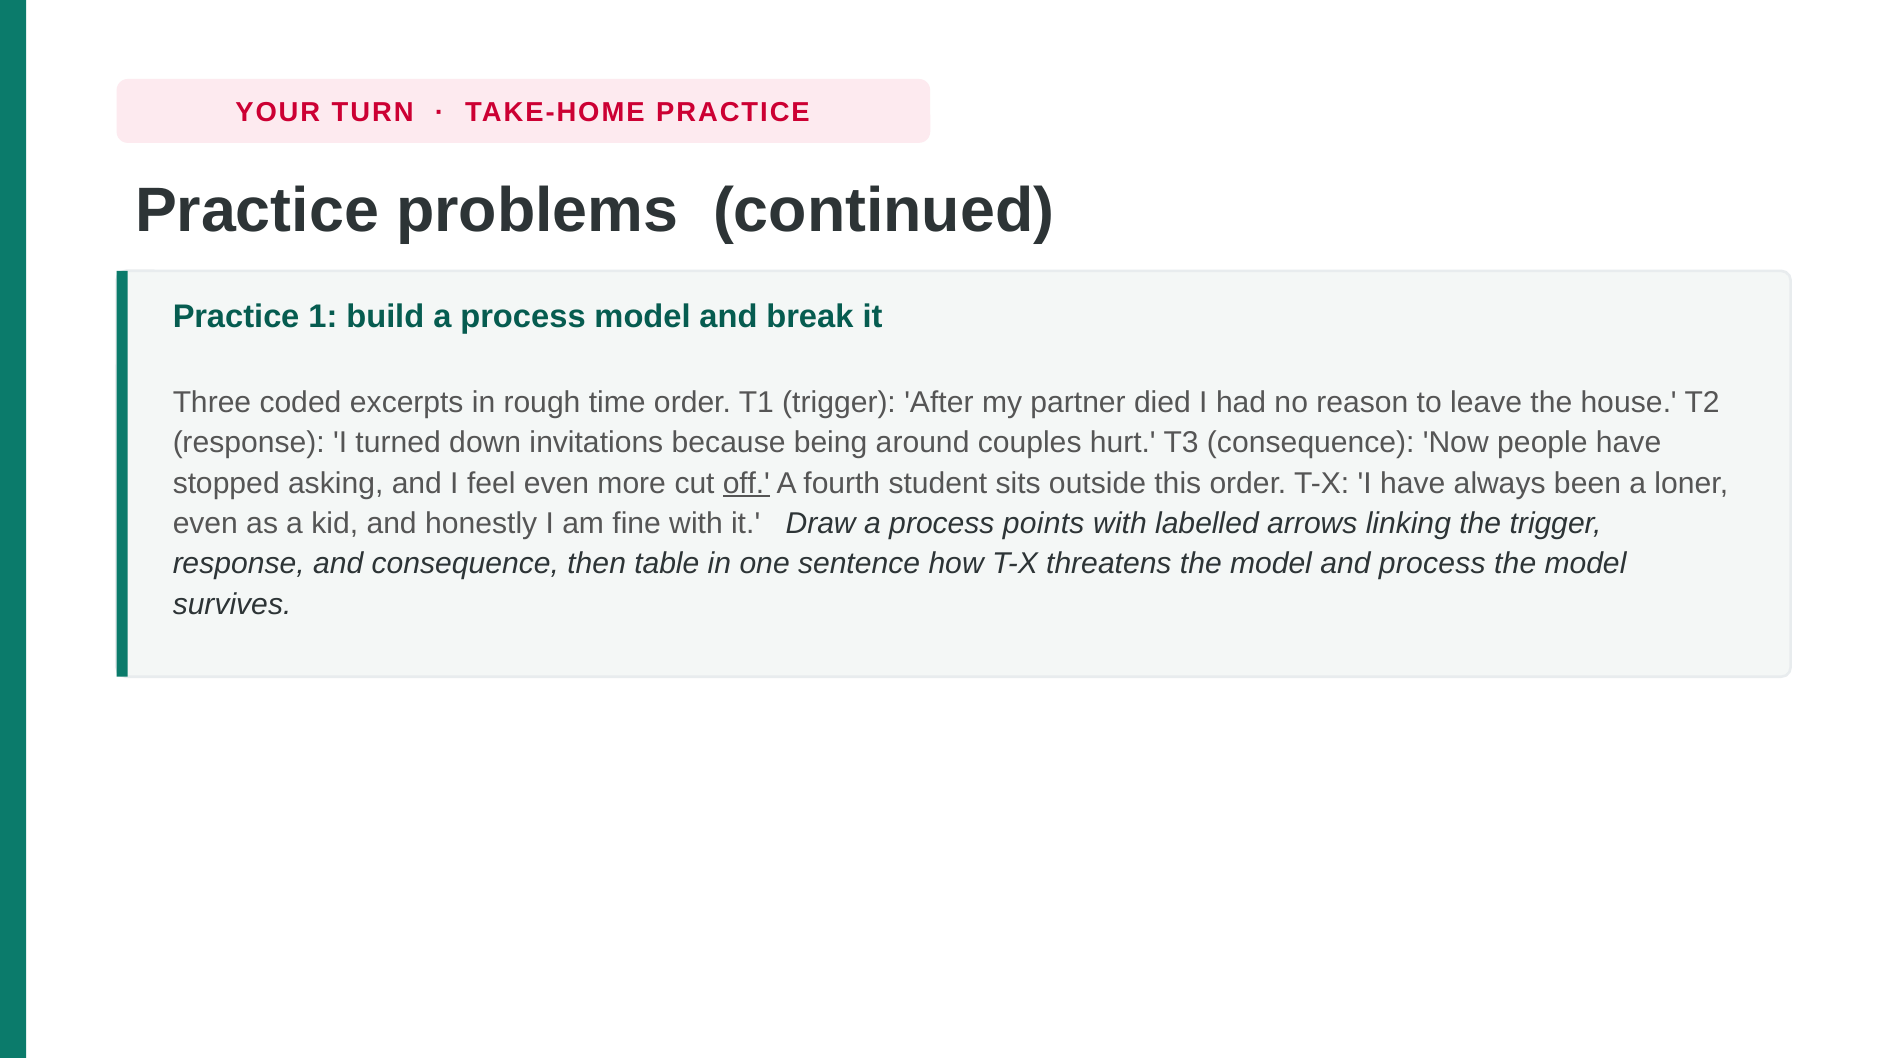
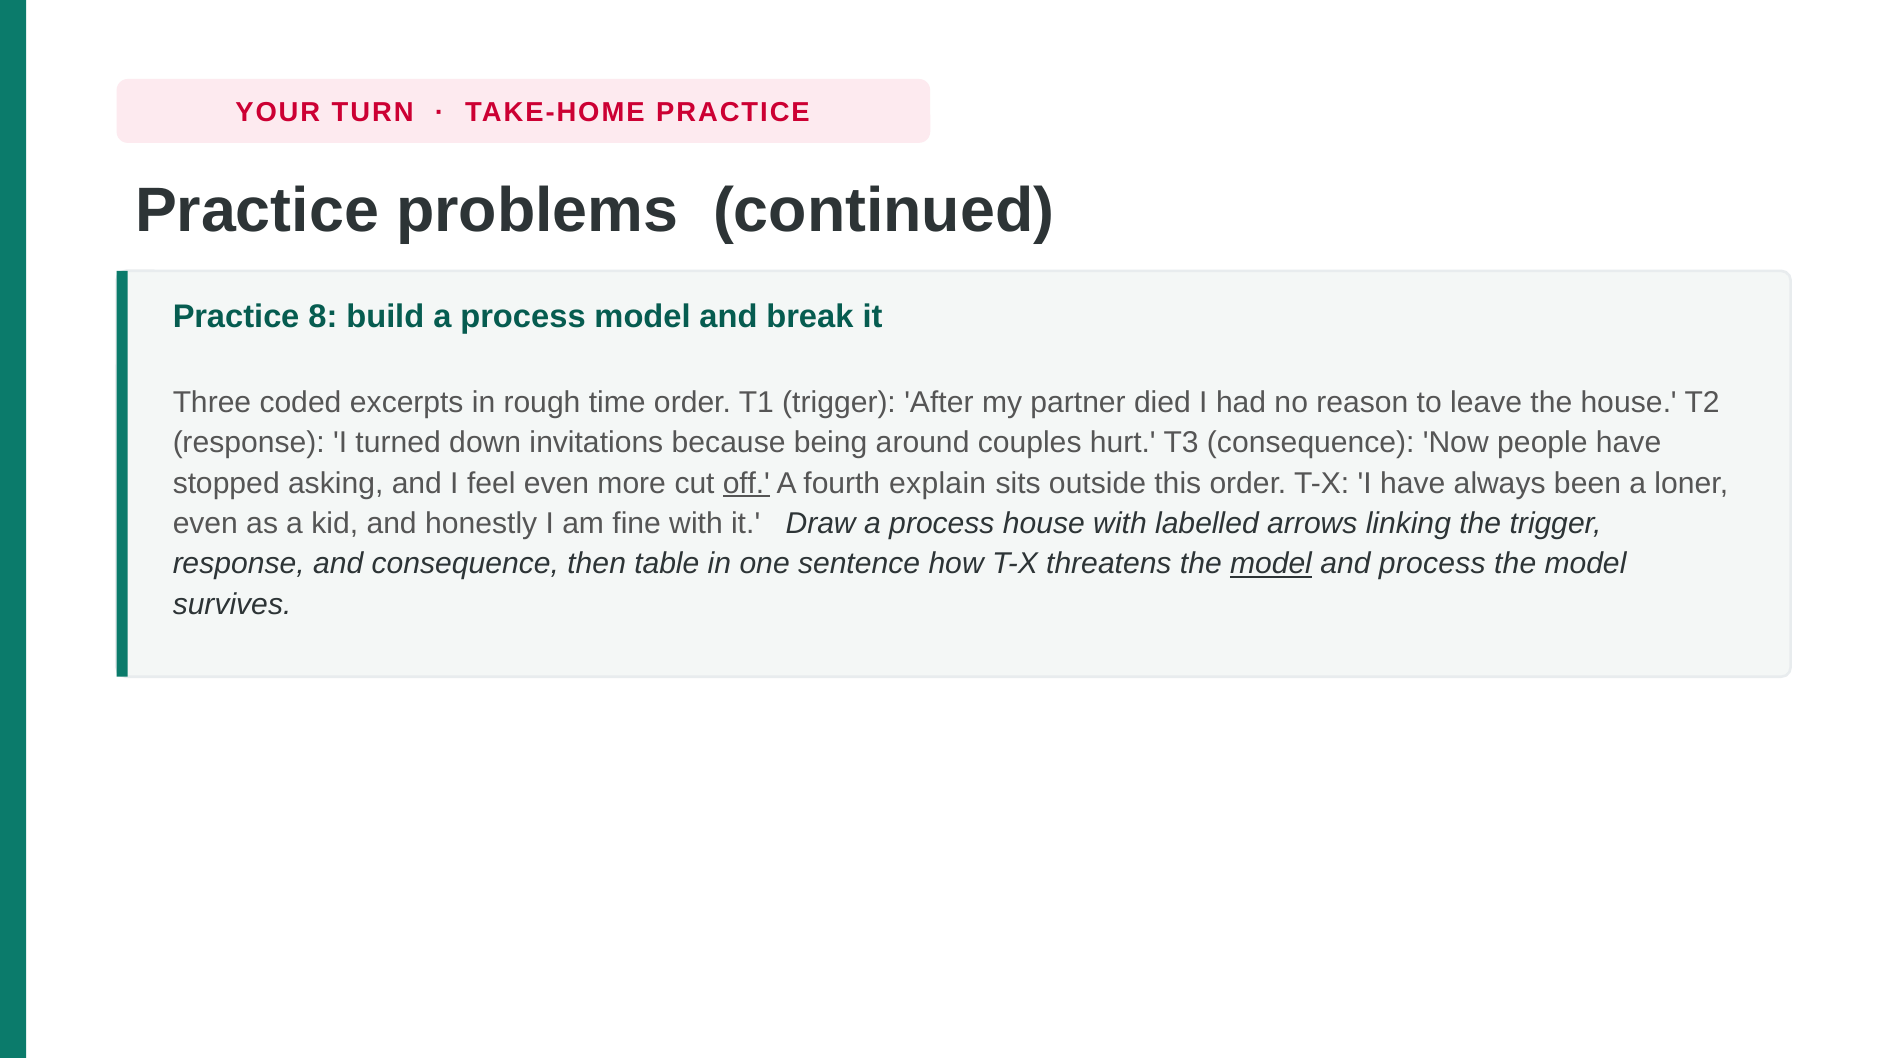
1: 1 -> 8 (323, 317)
student: student -> explain (938, 483)
process points: points -> house (1044, 524)
model underline: none -> present (1271, 564)
